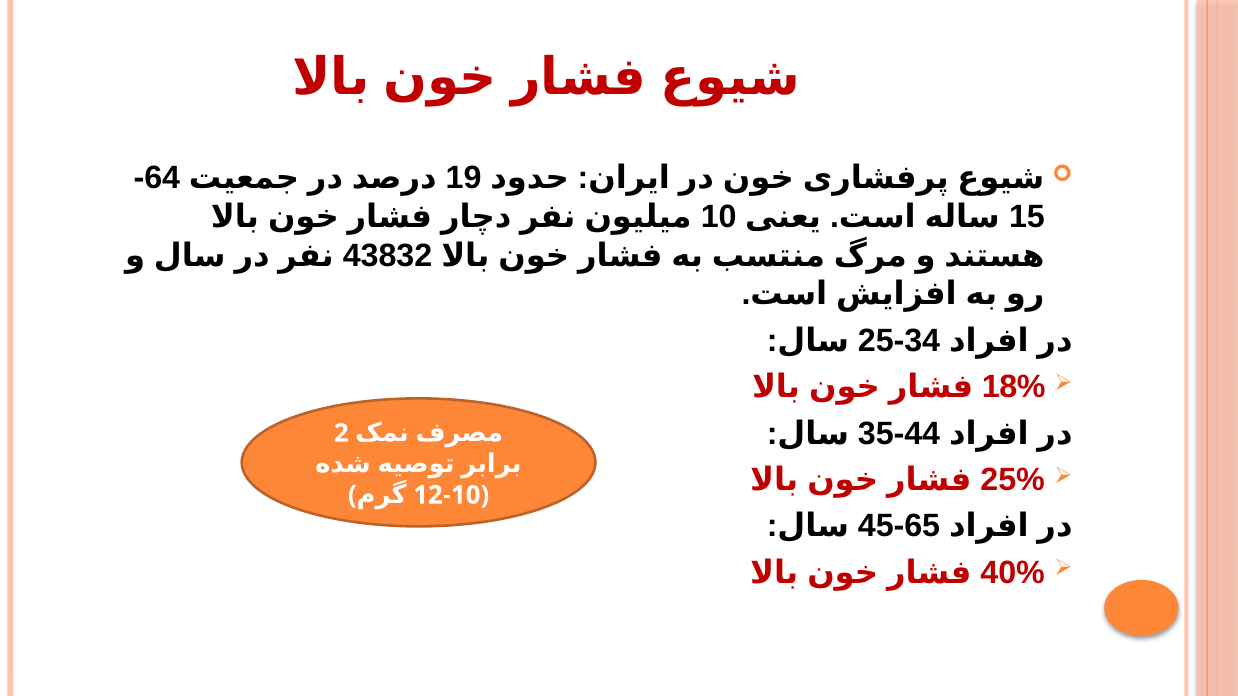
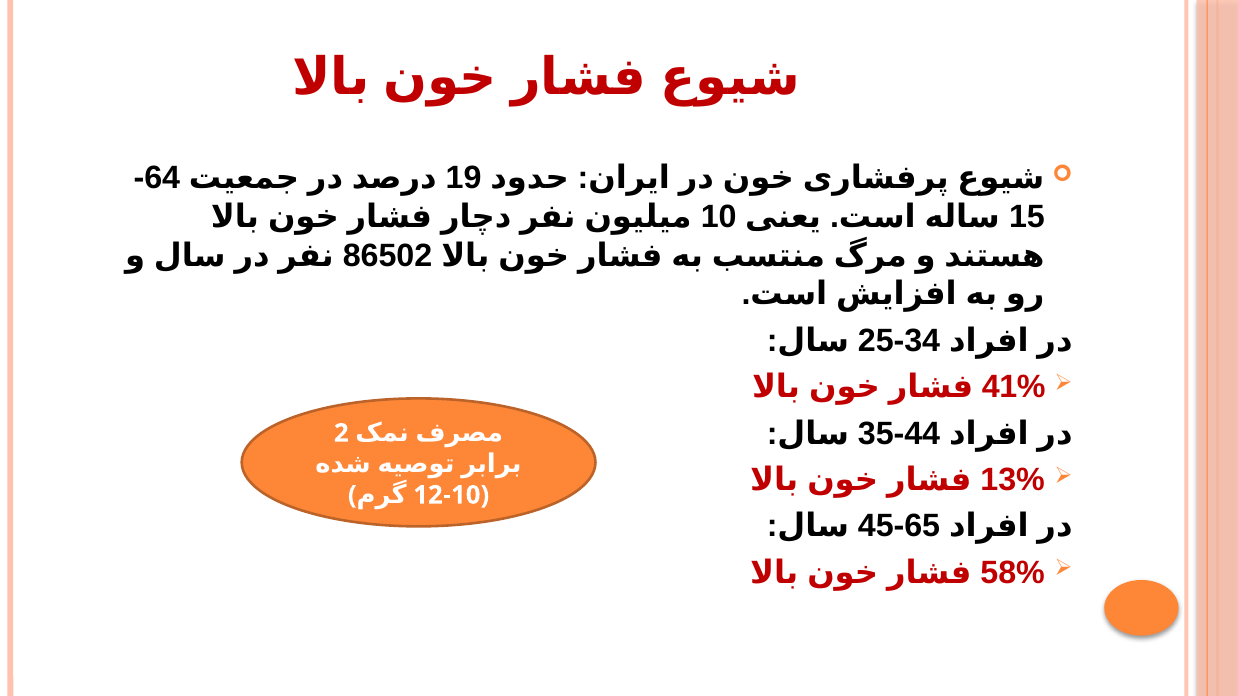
43832: 43832 -> 86502 (388, 256)
18%: 18% -> 41% (1014, 387)
25%: 25% -> 13% (1013, 480)
40%: 40% -> 58% (1013, 573)
